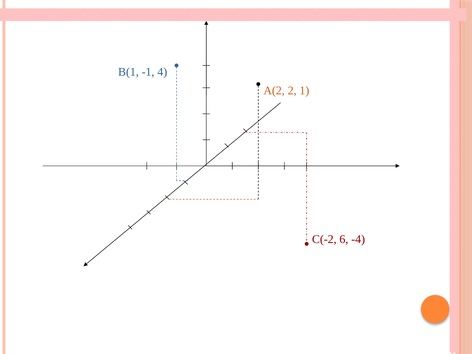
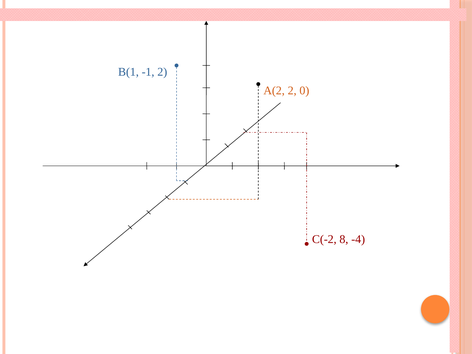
-1 4: 4 -> 2 (162, 72)
1: 1 -> 0 (304, 91)
6: 6 -> 8 (344, 239)
